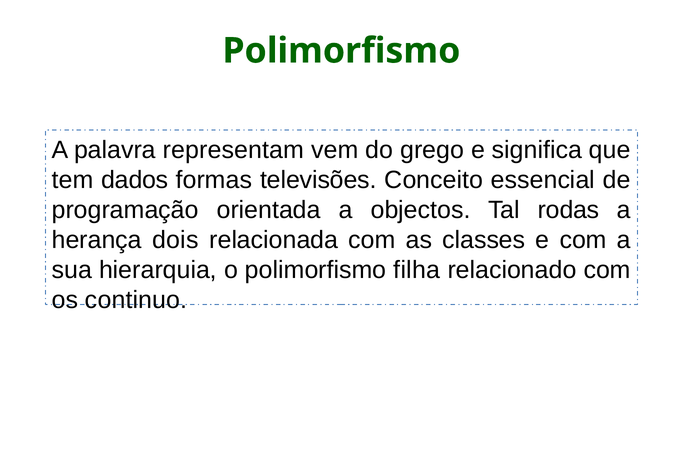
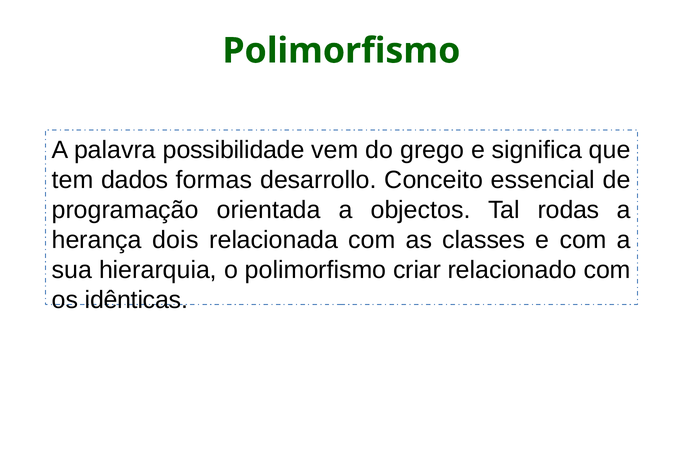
representam: representam -> possibilidade (234, 150)
televisões: televisões -> desarrollo (318, 180)
filha: filha -> criar (417, 270)
continuo: continuo -> idênticas (136, 300)
